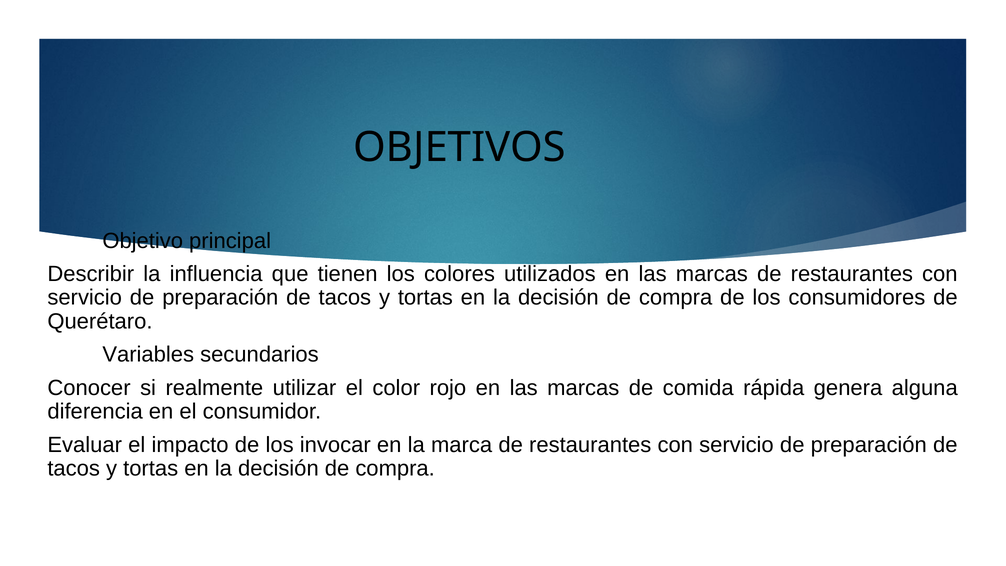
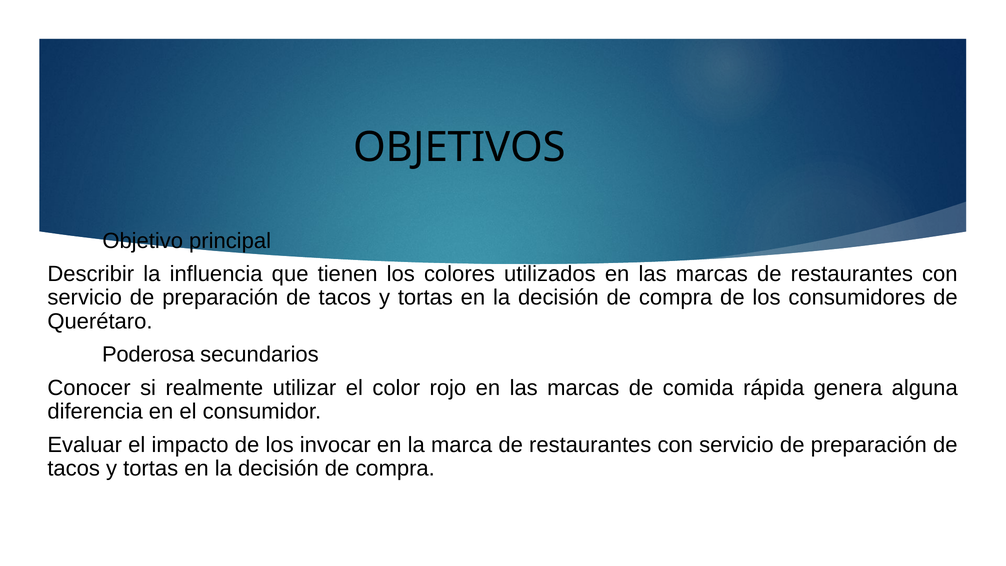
Variables: Variables -> Poderosa (148, 355)
